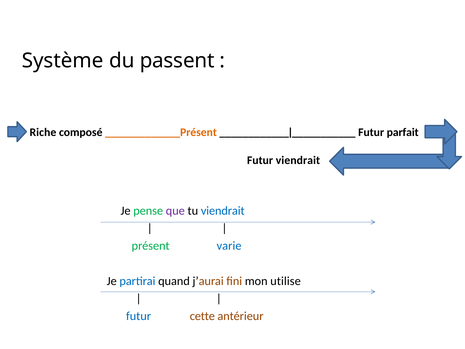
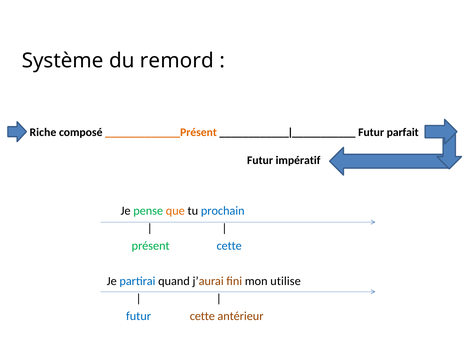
passent: passent -> remord (177, 61)
Futur viendrait: viendrait -> impératif (298, 160)
que colour: purple -> orange (175, 211)
tu viendrait: viendrait -> prochain (223, 211)
présent varie: varie -> cette (229, 246)
